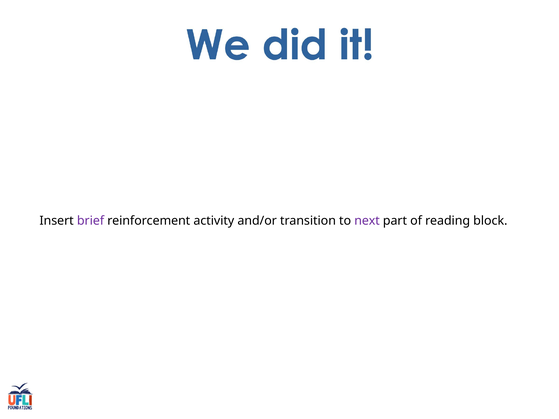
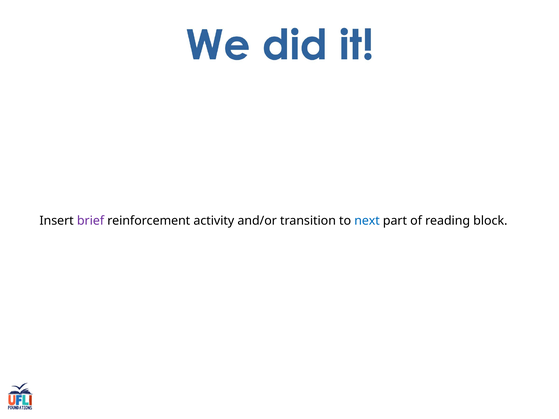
next colour: purple -> blue (367, 221)
